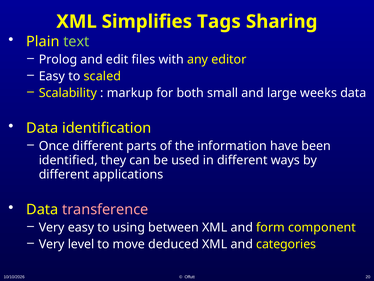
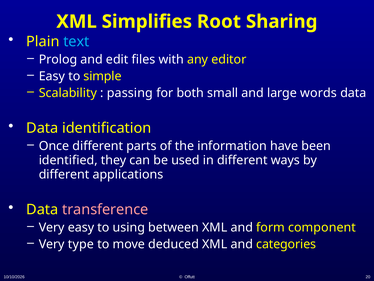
Tags: Tags -> Root (219, 22)
text colour: light green -> light blue (76, 42)
scaled: scaled -> simple (102, 76)
markup: markup -> passing (130, 93)
weeks: weeks -> words (319, 93)
level: level -> type (81, 244)
